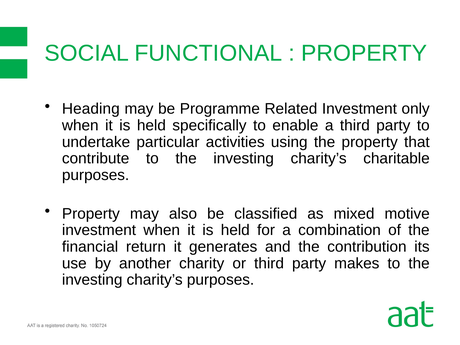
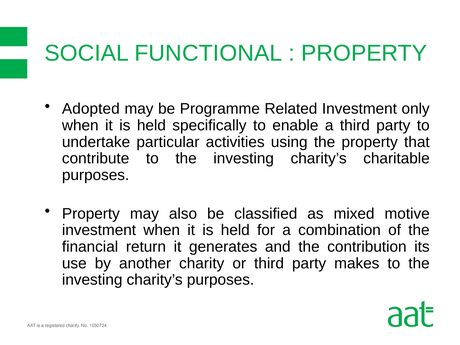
Heading: Heading -> Adopted (91, 109)
